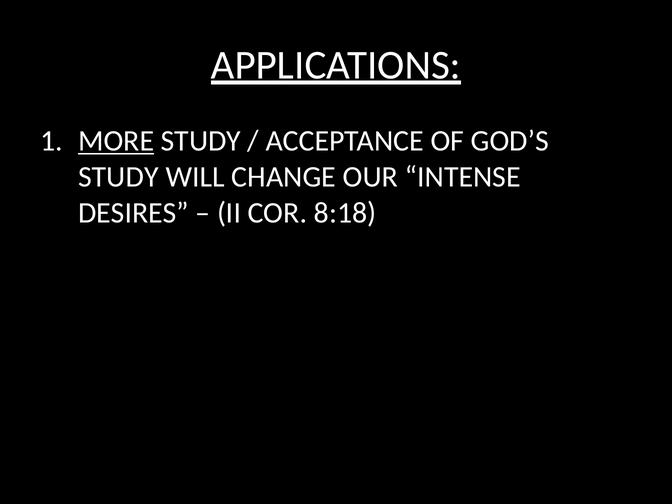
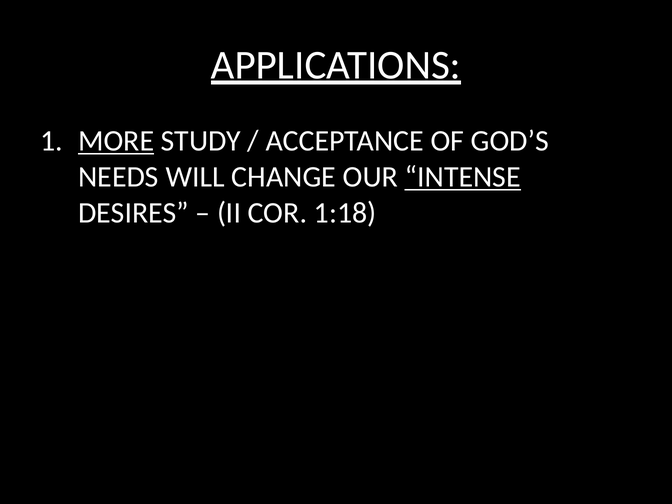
STUDY: STUDY -> NEEDS (118, 177)
INTENSE underline: none -> present (463, 177)
8:18: 8:18 -> 1:18 (345, 213)
